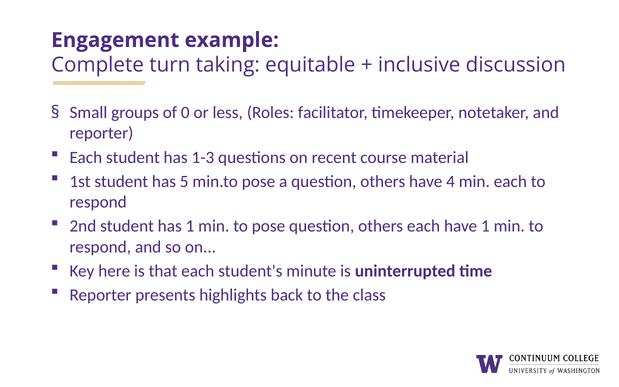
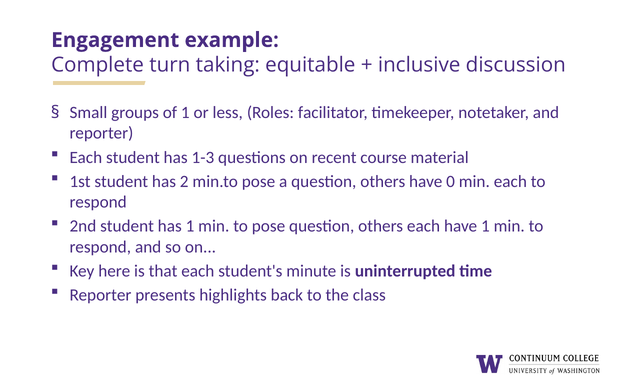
of 0: 0 -> 1 (185, 113)
5: 5 -> 2 (184, 181)
4: 4 -> 0 (451, 181)
